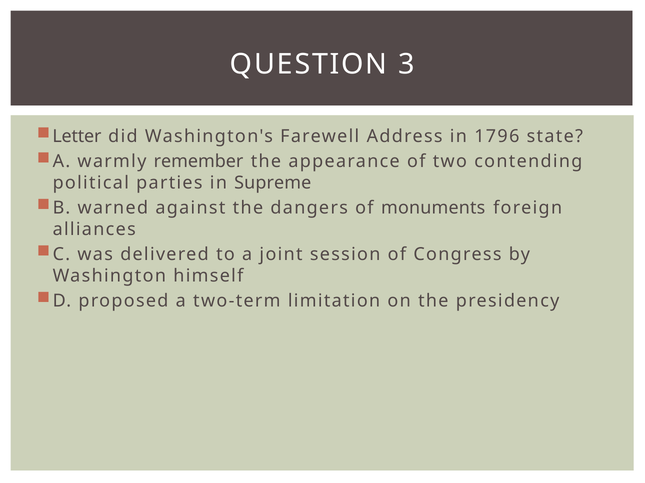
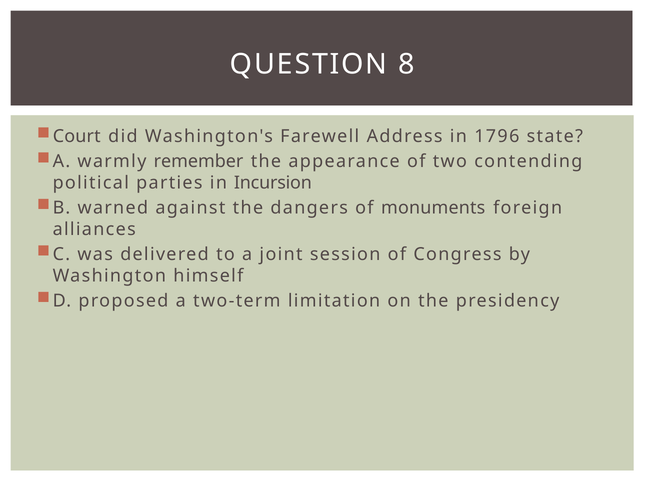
3: 3 -> 8 (407, 64)
Letter: Letter -> Court (77, 136)
Supreme: Supreme -> Incursion (273, 183)
